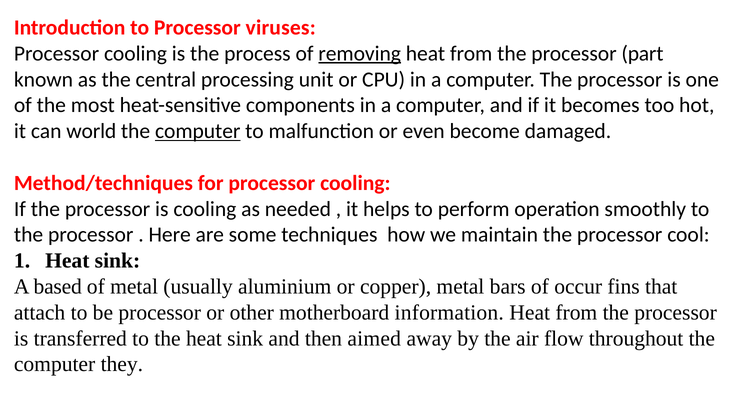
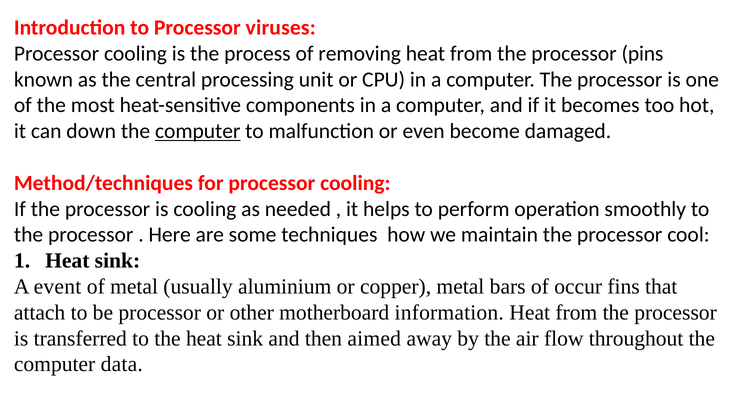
removing underline: present -> none (360, 54)
part: part -> pins (642, 54)
world: world -> down (91, 131)
based: based -> event (57, 287)
they: they -> data (122, 365)
